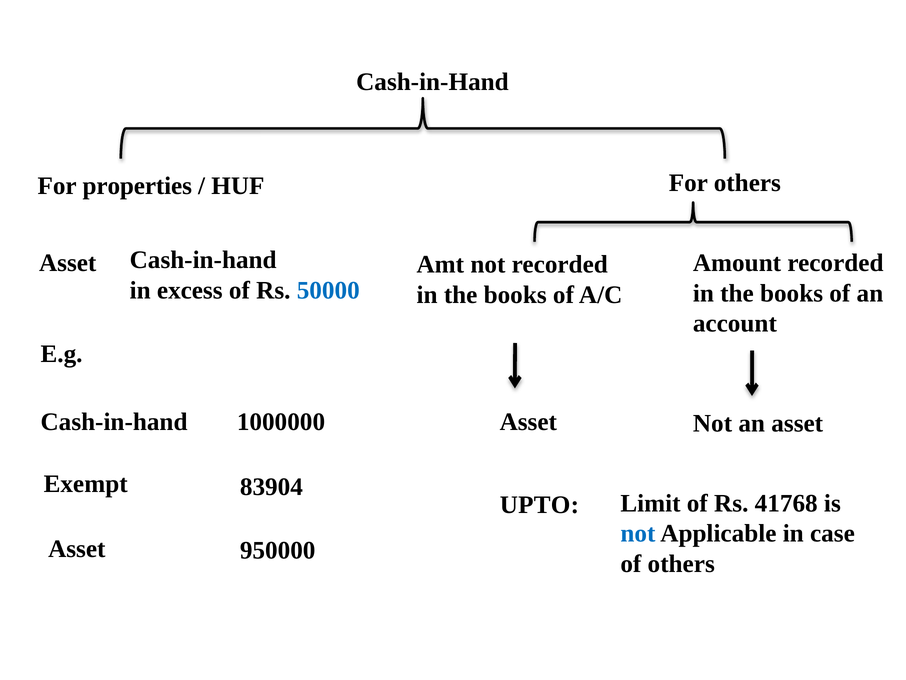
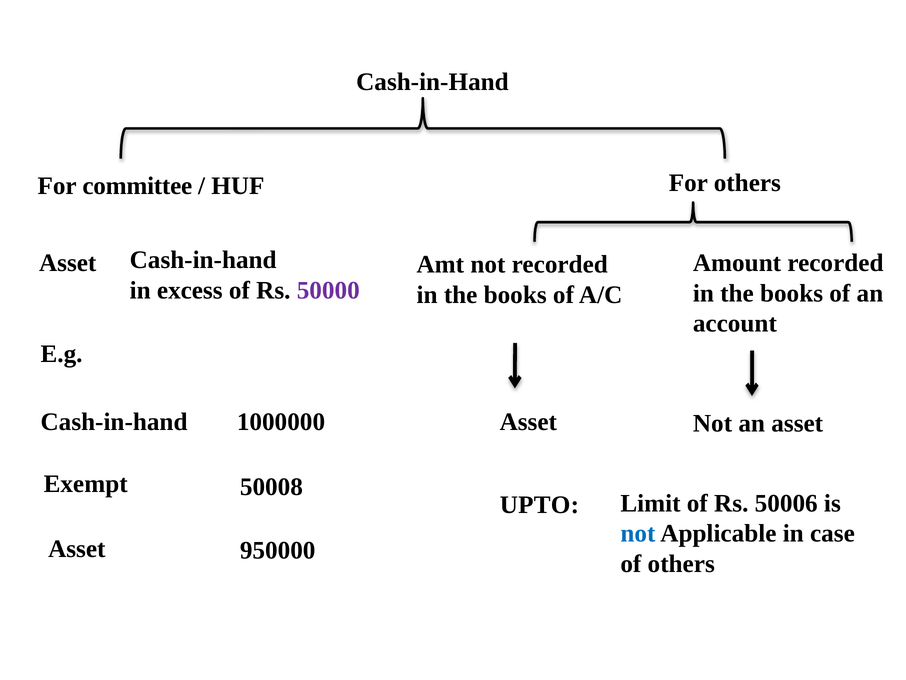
properties: properties -> committee (137, 186)
50000 colour: blue -> purple (328, 290)
83904: 83904 -> 50008 (271, 486)
41768: 41768 -> 50006 (786, 503)
